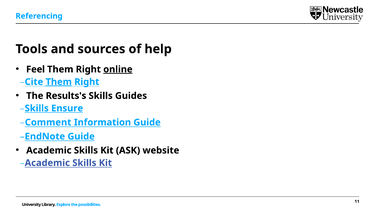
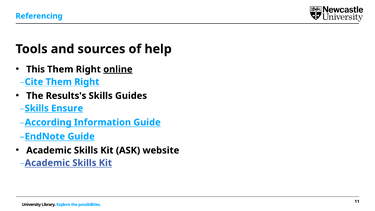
Feel: Feel -> This (36, 69)
Them underline: present -> none (59, 82)
Comment: Comment -> According (48, 122)
